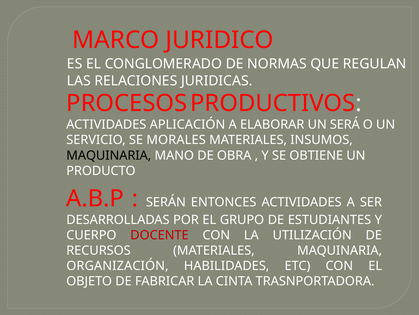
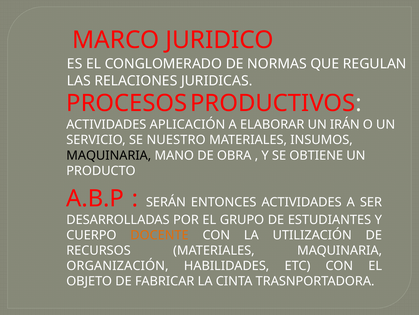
SERÁ: SERÁ -> IRÁN (345, 124)
MORALES: MORALES -> NUESTRO (176, 140)
DOCENTE colour: red -> orange (160, 235)
